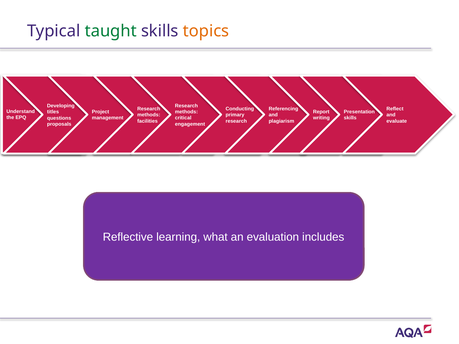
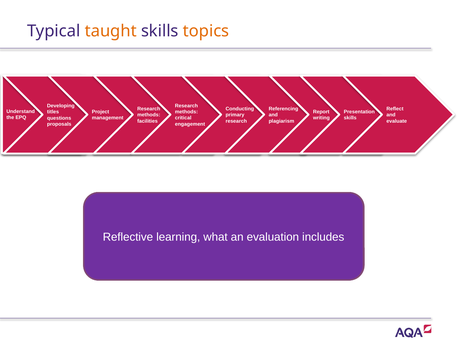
taught colour: green -> orange (111, 31)
